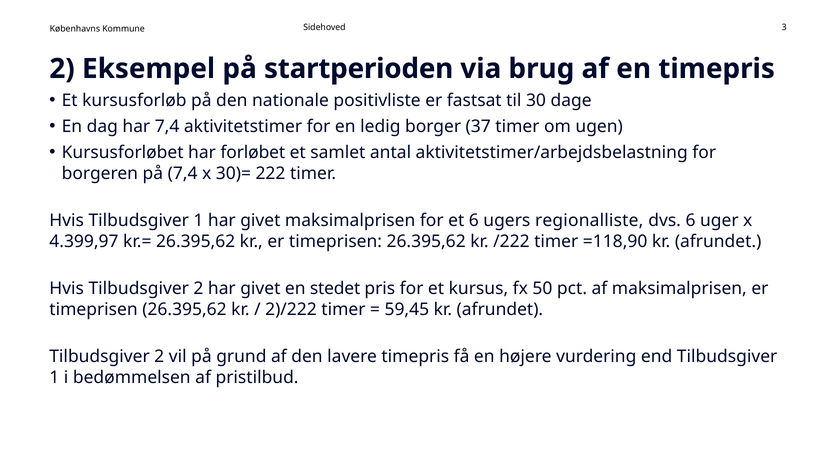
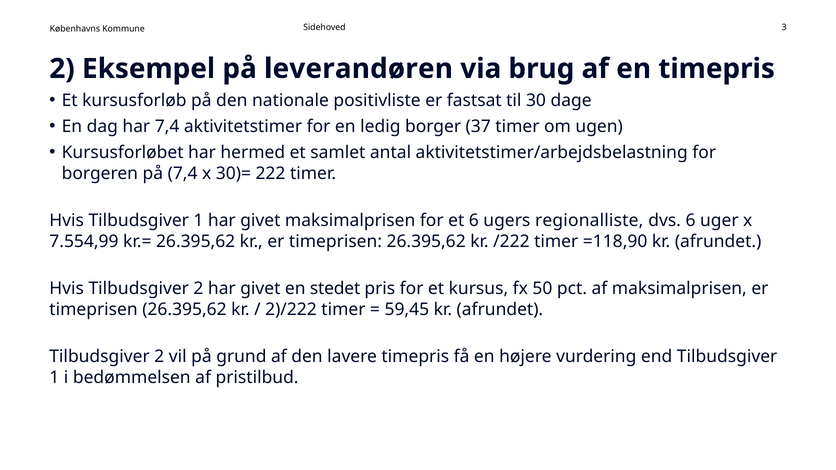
startperioden: startperioden -> leverandøren (358, 69)
forløbet: forløbet -> hermed (253, 153)
4.399,97: 4.399,97 -> 7.554,99 (84, 242)
